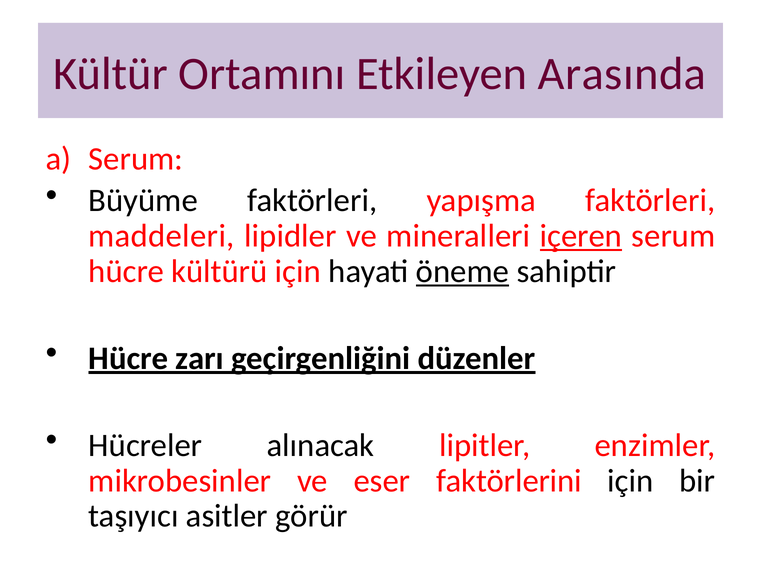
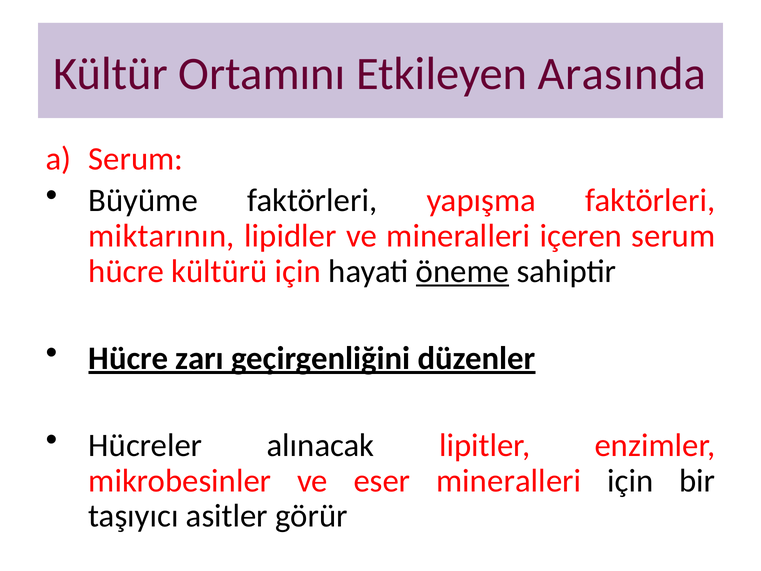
maddeleri: maddeleri -> miktarının (162, 236)
içeren underline: present -> none (581, 236)
eser faktörlerini: faktörlerini -> mineralleri (509, 481)
